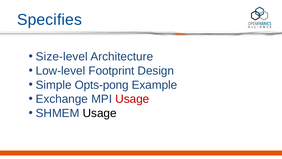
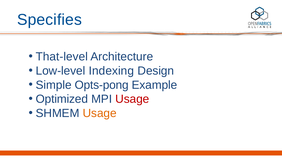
Size-level: Size-level -> That-level (62, 57)
Footprint: Footprint -> Indexing (111, 71)
Exchange: Exchange -> Optimized (62, 99)
Usage colour: black -> orange (100, 113)
